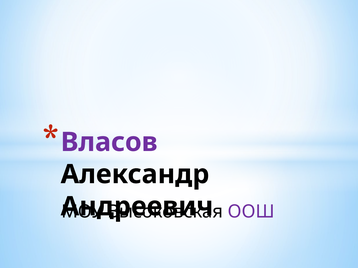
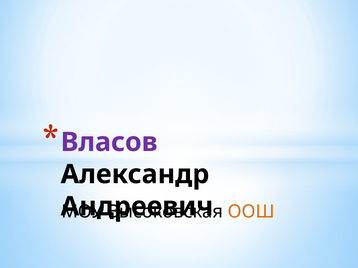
ООШ colour: purple -> orange (251, 212)
